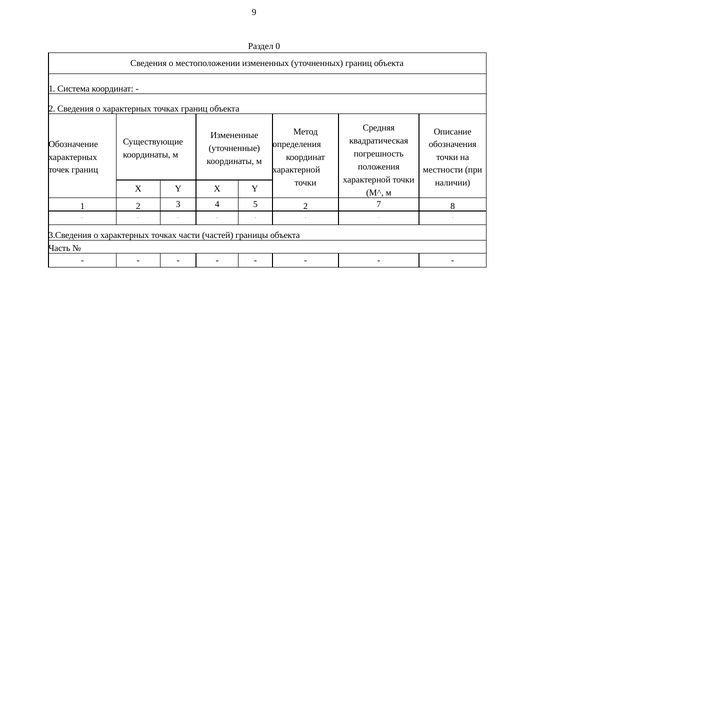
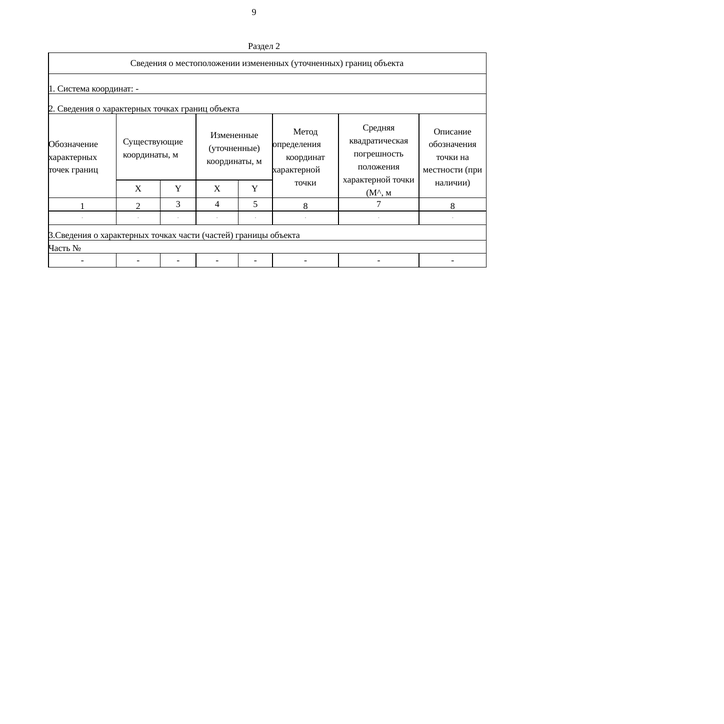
Раздел 0: 0 -> 2 (278, 46)
5 2: 2 -> 8 (306, 206)
